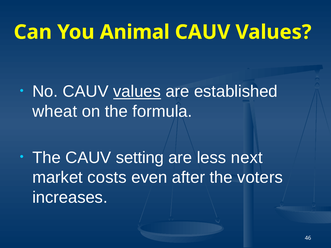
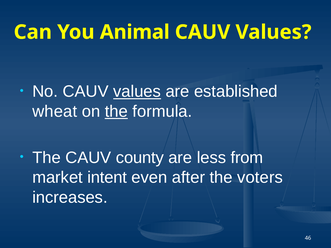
the underline: none -> present (116, 111)
setting: setting -> county (140, 158)
next: next -> from (247, 158)
costs: costs -> intent (107, 178)
